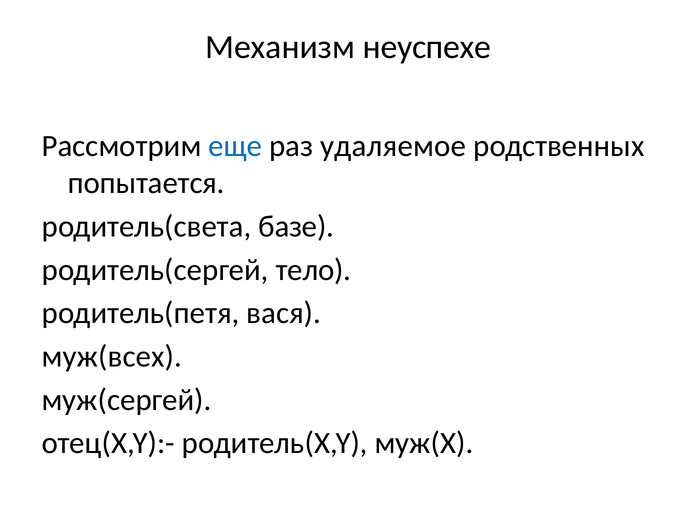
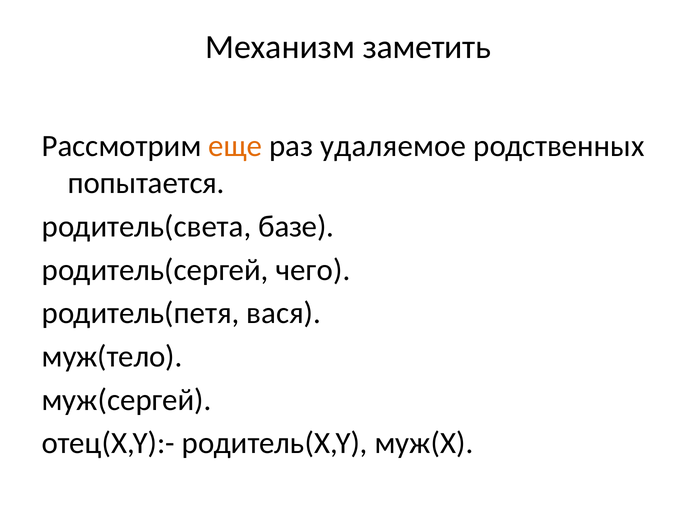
неуспехе: неуспехе -> заметить (427, 47)
еще colour: blue -> orange (235, 146)
тело: тело -> чего (313, 270)
муж(всех: муж(всех -> муж(тело (112, 357)
